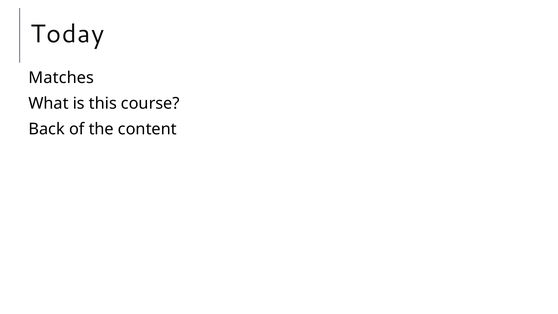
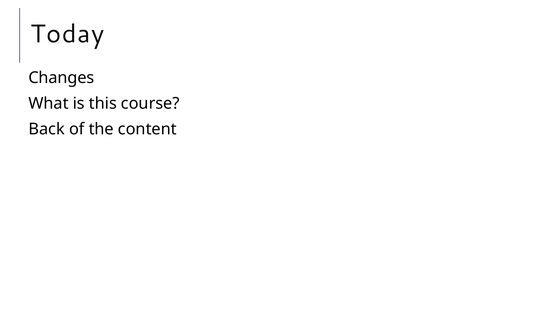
Matches: Matches -> Changes (61, 78)
